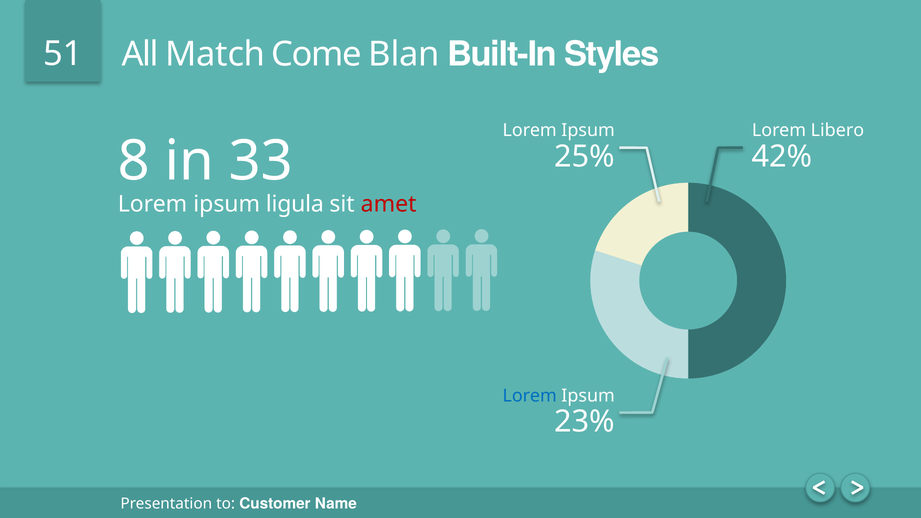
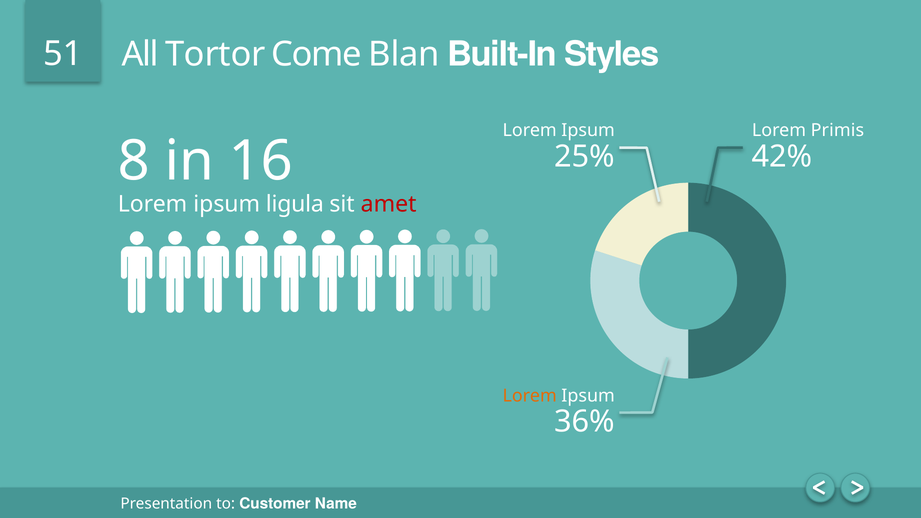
Match: Match -> Tortor (215, 55)
Libero: Libero -> Primis (837, 131)
33: 33 -> 16 (261, 161)
Lorem colour: blue -> orange (530, 396)
23%: 23% -> 36% (585, 422)
